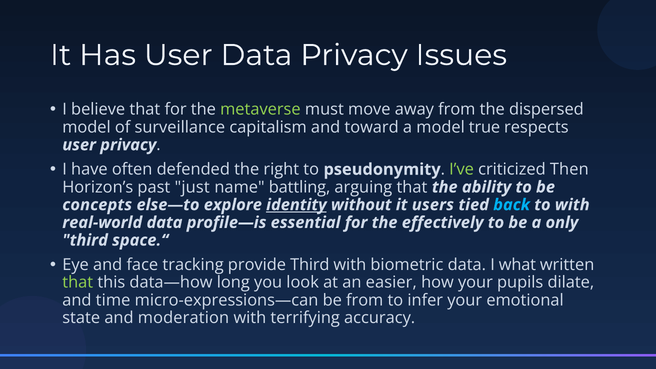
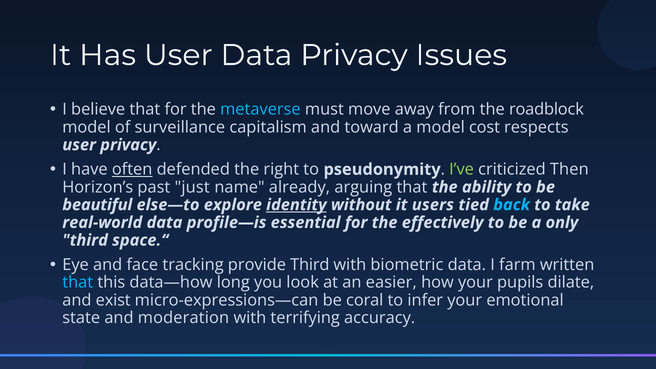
metaverse colour: light green -> light blue (260, 109)
dispersed: dispersed -> roadblock (546, 109)
true: true -> cost (484, 127)
often underline: none -> present (132, 169)
battling: battling -> already (299, 187)
concepts: concepts -> beautiful (97, 205)
to with: with -> take (572, 205)
what: what -> farm (517, 265)
that colour: light green -> light blue (78, 282)
time: time -> exist (113, 300)
be from: from -> coral (365, 300)
